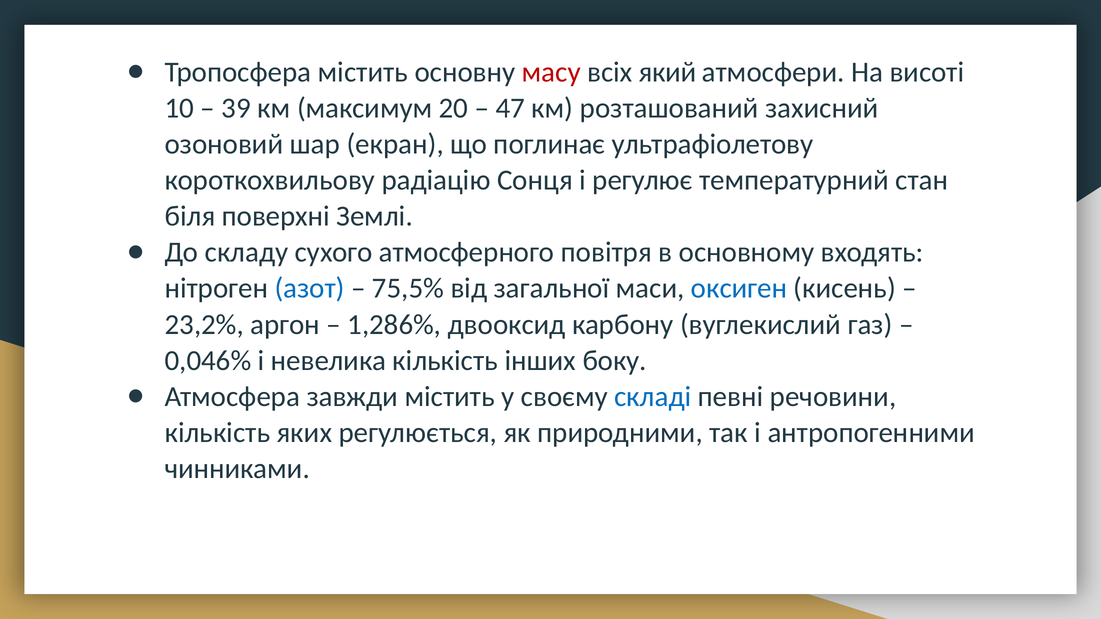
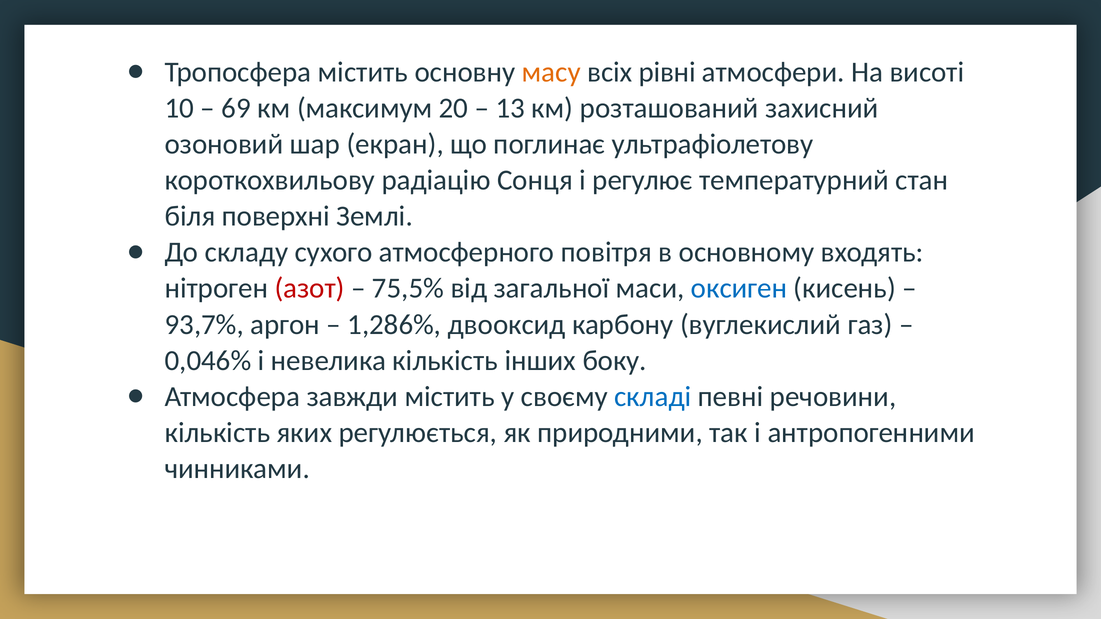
масу colour: red -> orange (551, 72)
який: який -> рівні (667, 72)
39: 39 -> 69 (236, 108)
47: 47 -> 13 (510, 108)
азот colour: blue -> red (310, 289)
23,2%: 23,2% -> 93,7% (204, 325)
